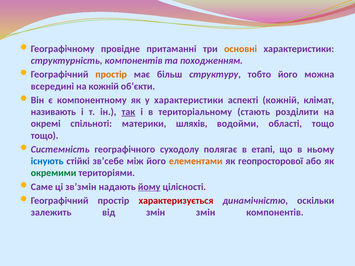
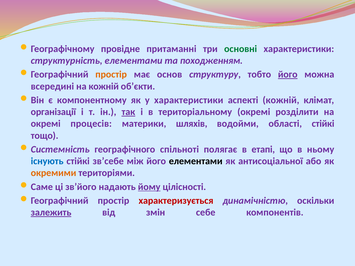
основні colour: orange -> green (241, 49)
структурність компонентів: компонентів -> елементами (134, 61)
більш: більш -> основ (170, 74)
його underline: none -> present (288, 74)
називають: називають -> організації (53, 112)
територіальному стають: стають -> окремі (254, 112)
спільноті: спільноті -> процесів (91, 124)
області тощо: тощо -> стійкі (323, 124)
суходолу: суходолу -> спільноті (179, 149)
елементами colour: orange -> black (196, 161)
геопросторової: геопросторової -> антисоціальної (271, 161)
окремими colour: green -> orange (54, 173)
зв’змін: зв’змін -> зв’його (81, 187)
залежить underline: none -> present (51, 213)
змін змін: змін -> себе (206, 213)
